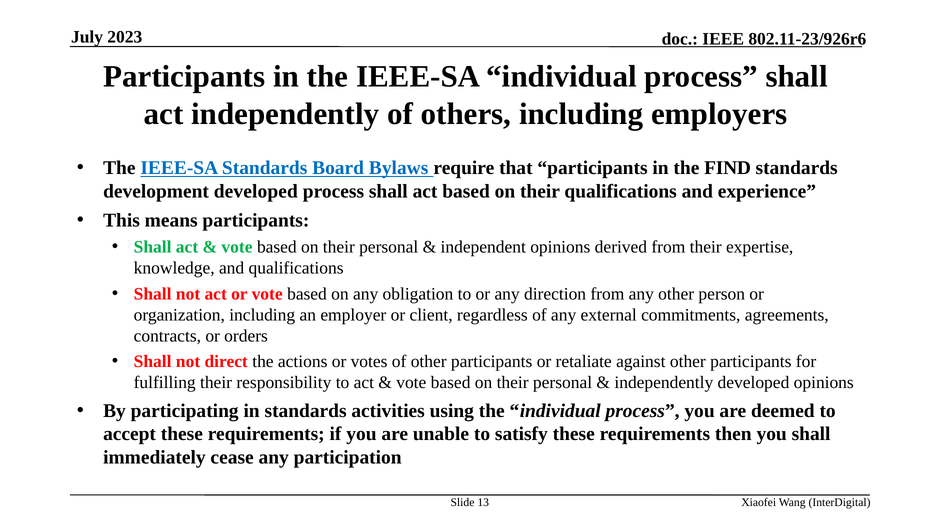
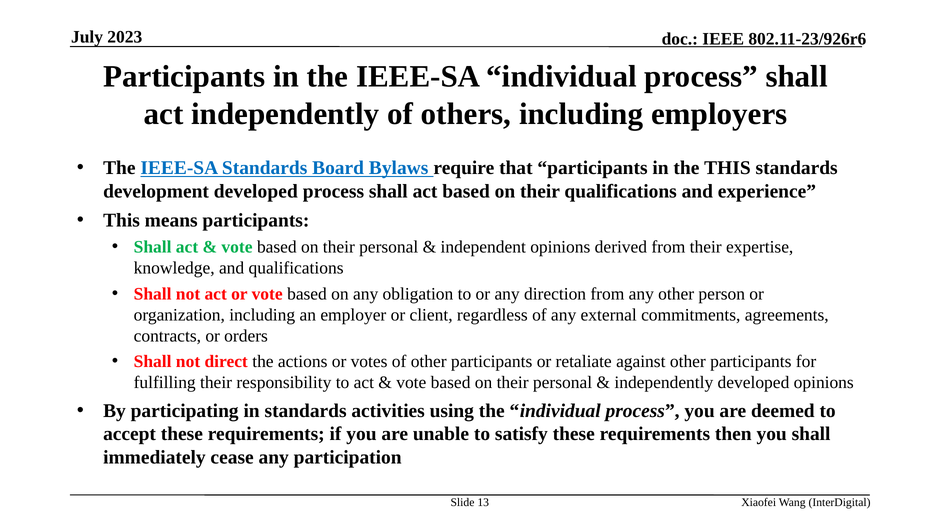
the FIND: FIND -> THIS (727, 168)
